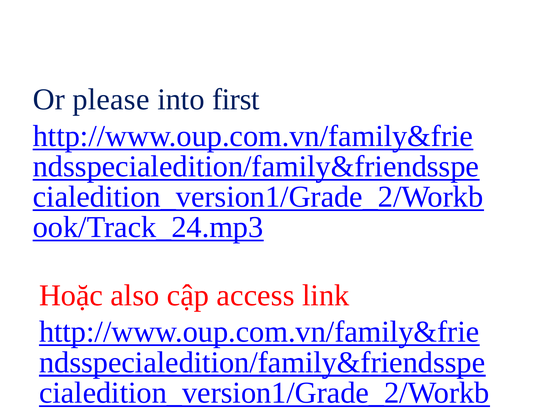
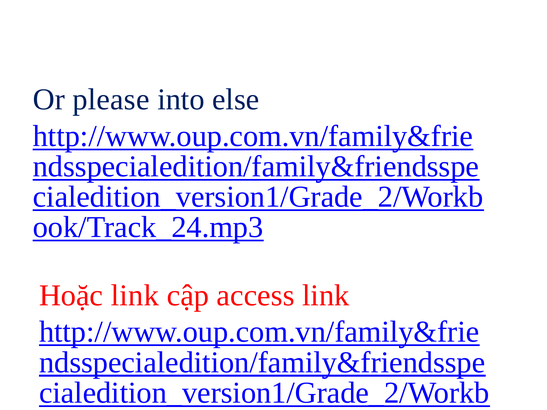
first: first -> else (236, 100)
Hoặc also: also -> link (135, 296)
